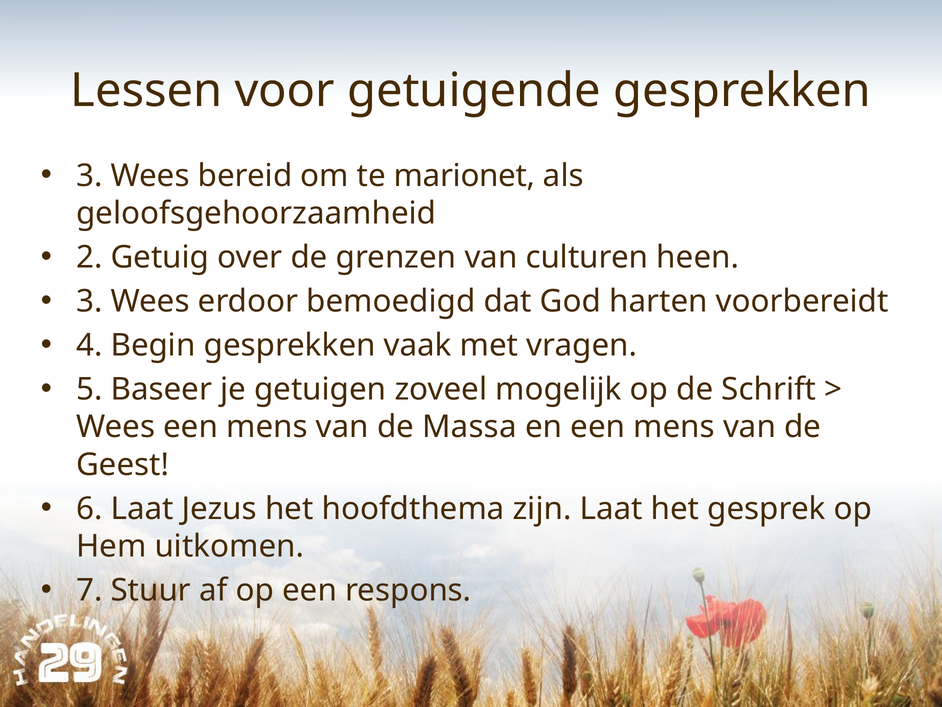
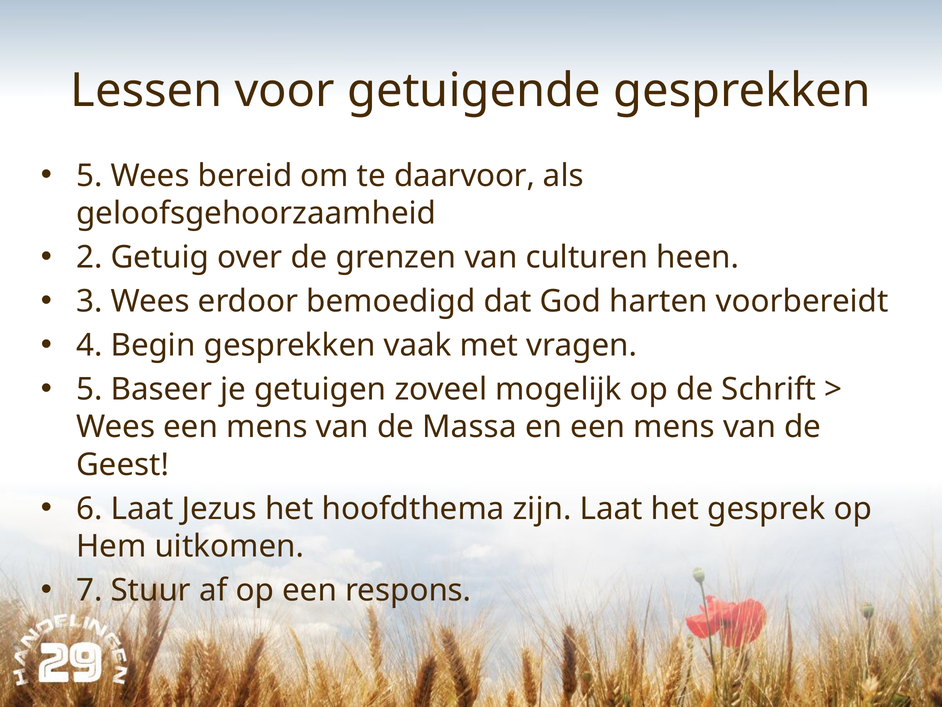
3: 3 -> 5 (89, 176)
marionet: marionet -> daarvoor (465, 176)
